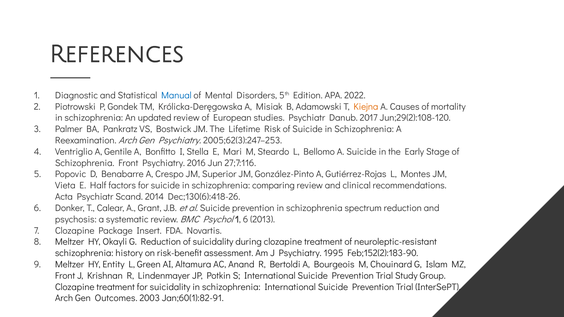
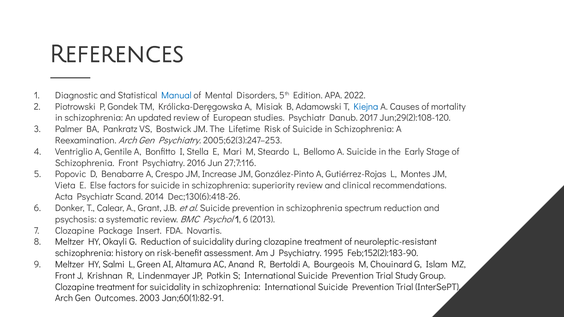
Kiejna colour: orange -> blue (366, 107)
Superior: Superior -> Increase (219, 174)
Half: Half -> Else (98, 186)
comparing: comparing -> superiority (273, 186)
Entity: Entity -> Salmi (114, 265)
